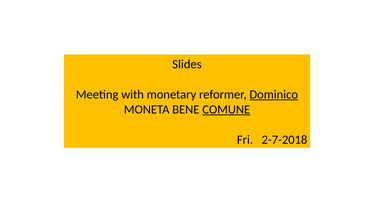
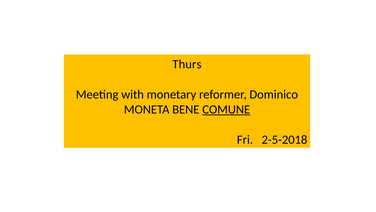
Slides: Slides -> Thurs (187, 64)
Dominico underline: present -> none (274, 94)
2-7-2018: 2-7-2018 -> 2-5-2018 (284, 139)
